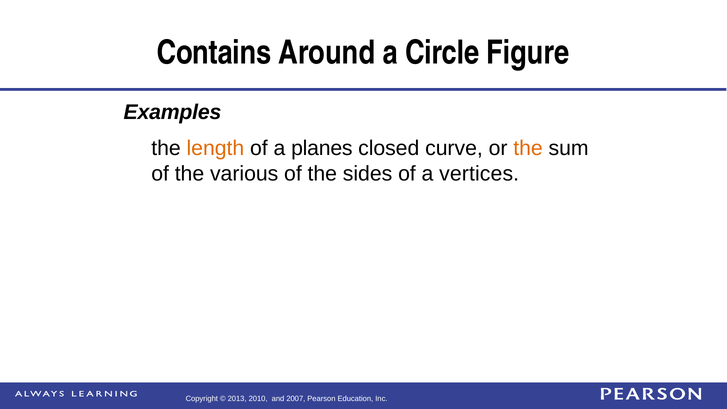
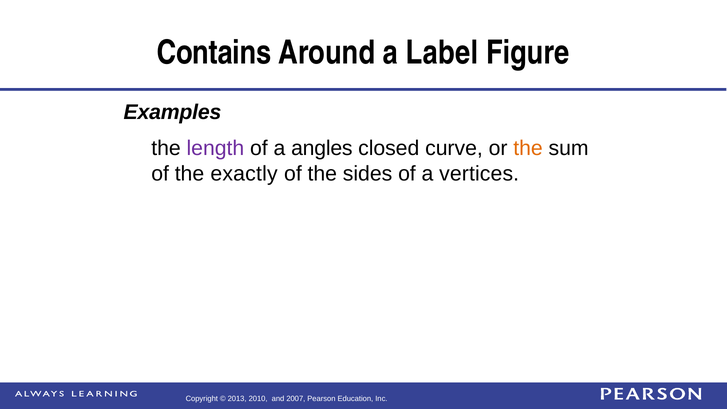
Circle: Circle -> Label (442, 53)
length colour: orange -> purple (215, 148)
planes: planes -> angles (322, 148)
various: various -> exactly (244, 174)
